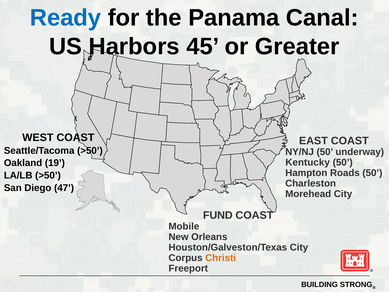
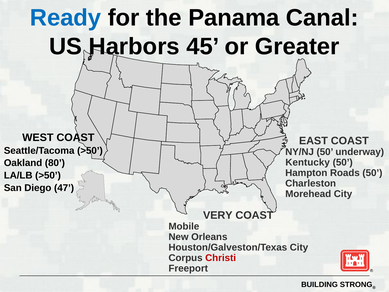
19: 19 -> 80 (55, 163)
FUND: FUND -> VERY (218, 215)
Christi colour: orange -> red (221, 258)
